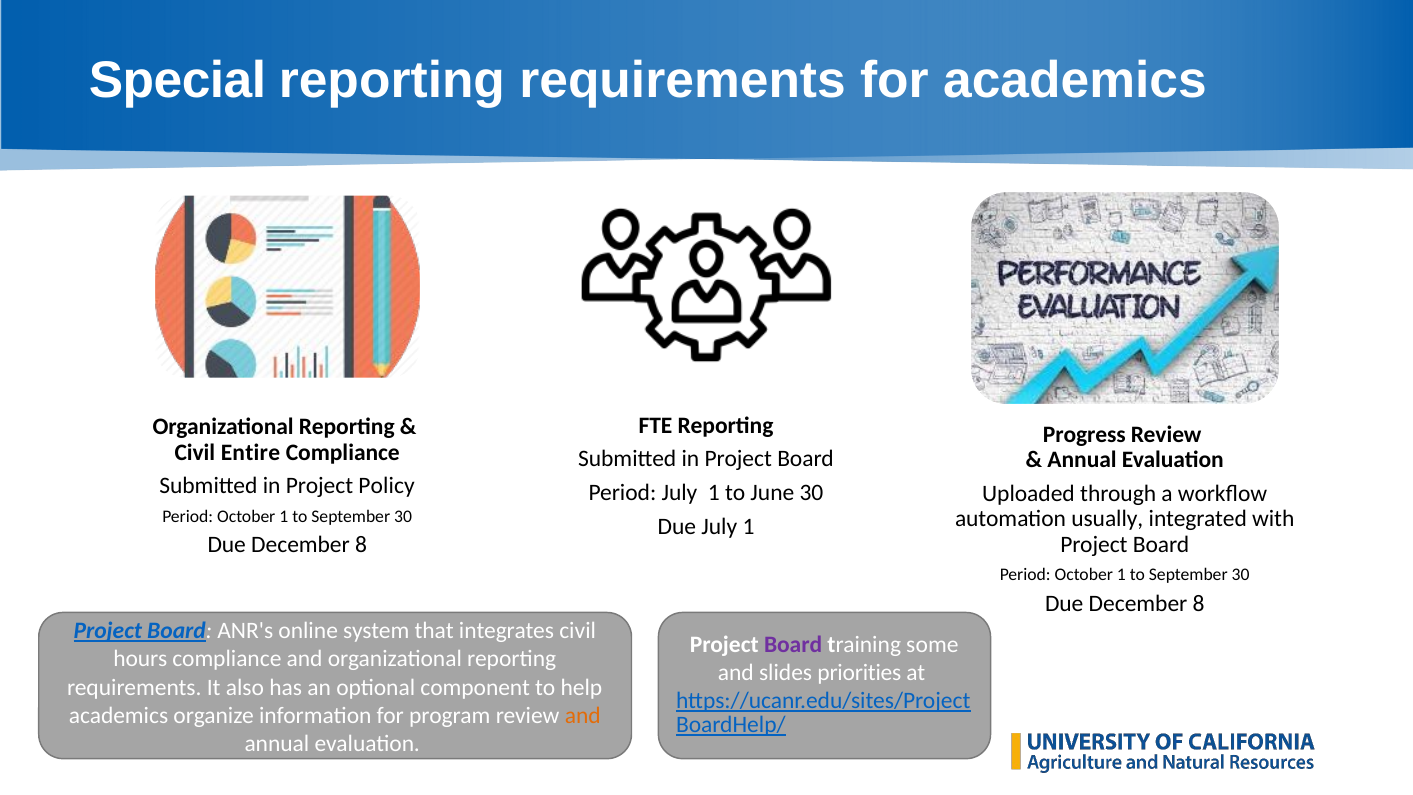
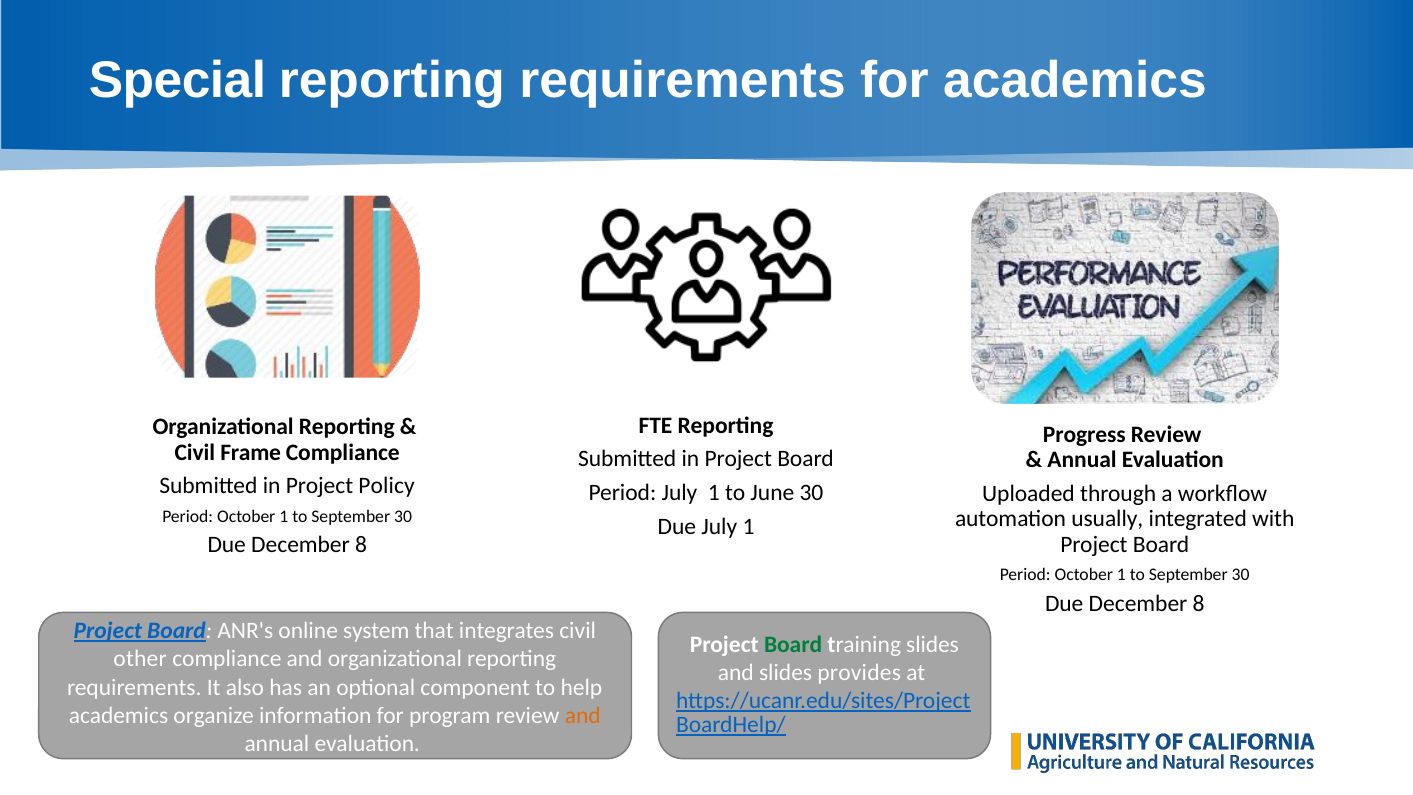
Entire: Entire -> Frame (251, 452)
Board colour: purple -> green (793, 644)
training some: some -> slides (933, 644)
hours: hours -> other (140, 659)
priorities: priorities -> provides (859, 673)
